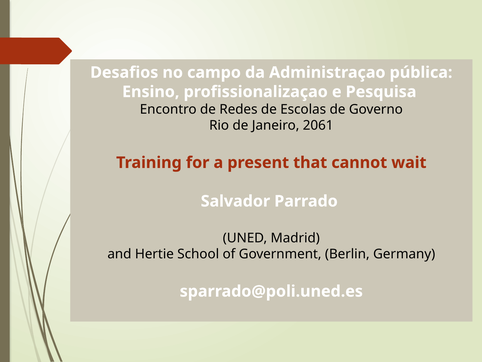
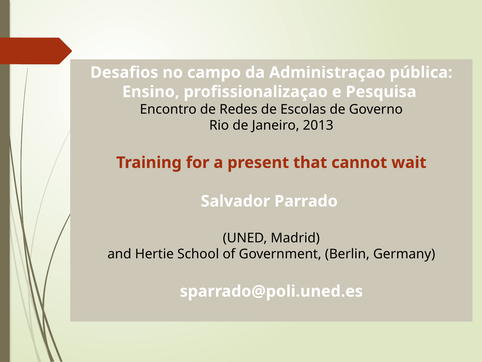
2061: 2061 -> 2013 (318, 125)
